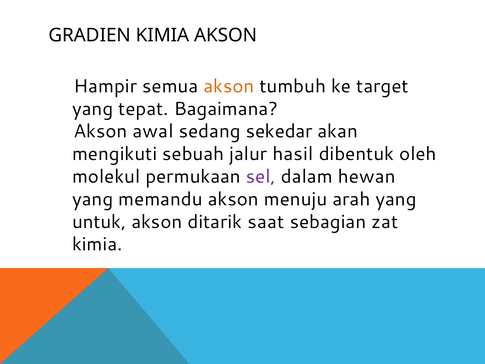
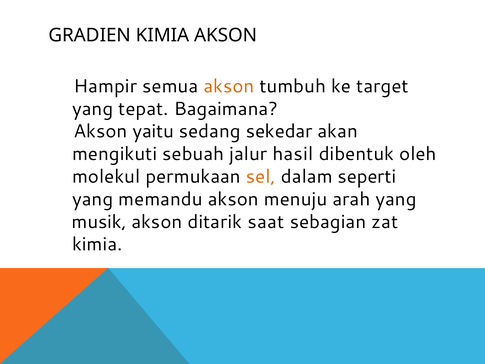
awal: awal -> yaitu (153, 131)
sel colour: purple -> orange (261, 176)
hewan: hewan -> seperti (367, 176)
untuk: untuk -> musik (99, 222)
